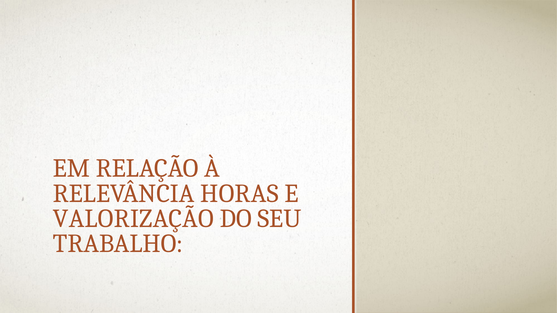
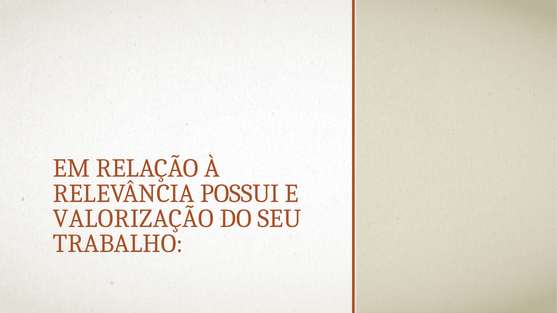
HORAS: HORAS -> POSSUI (240, 194)
